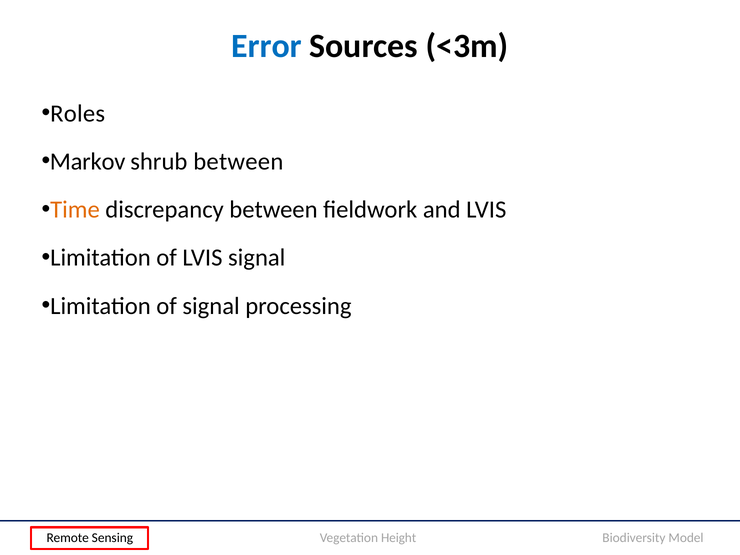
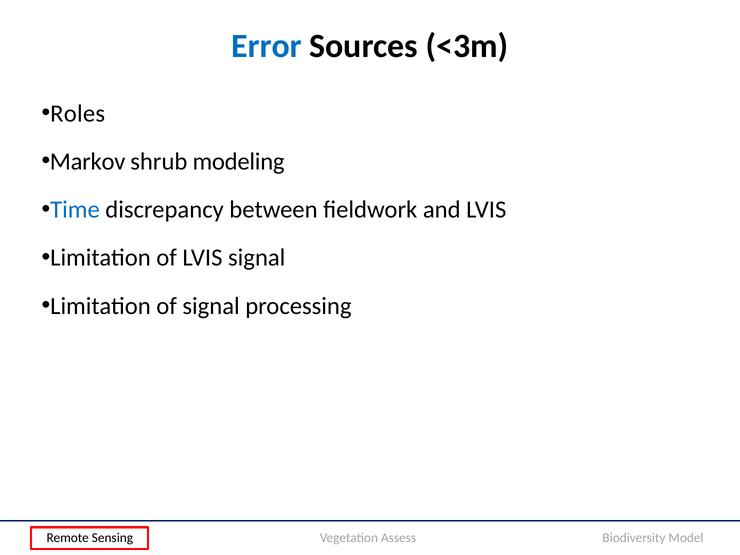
shrub between: between -> modeling (239, 162)
Time colour: orange -> blue (75, 210)
Height: Height -> Assess (399, 538)
